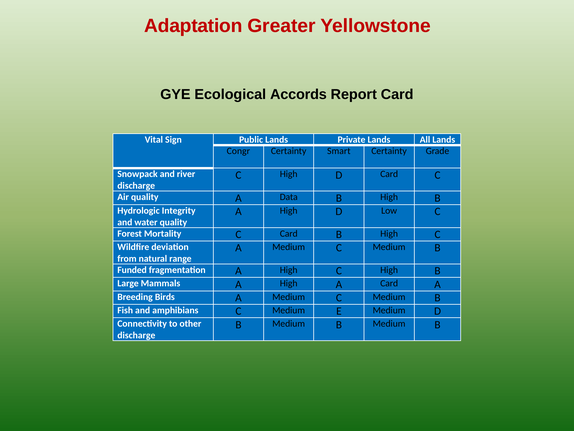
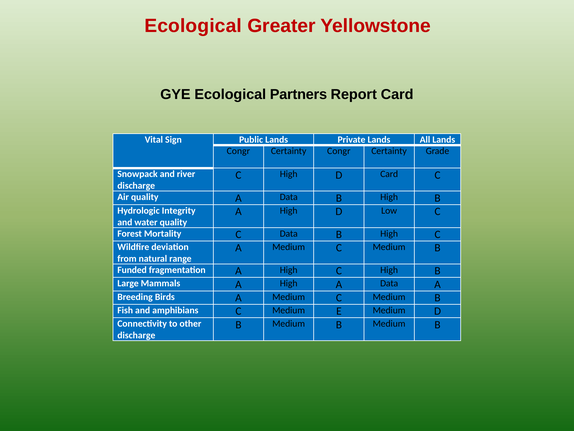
Adaptation: Adaptation -> Ecological (193, 26)
Accords: Accords -> Partners (298, 94)
Certainty Smart: Smart -> Congr (339, 151)
C Card: Card -> Data (289, 233)
High A Card: Card -> Data (389, 283)
